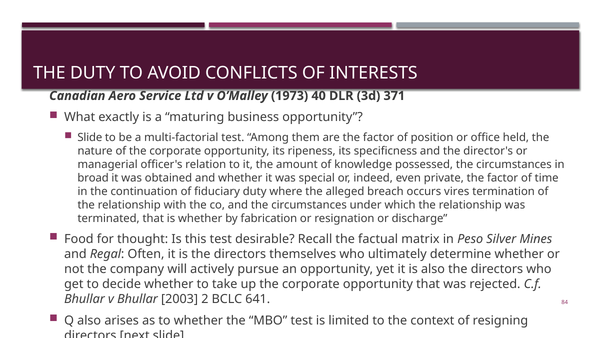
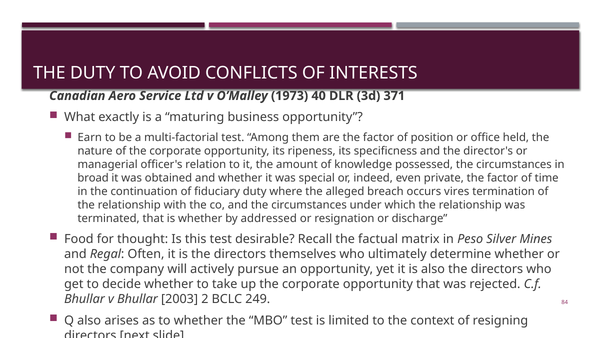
Slide: Slide -> Earn (90, 137)
fabrication: fabrication -> addressed (269, 218)
641: 641 -> 249 (258, 299)
